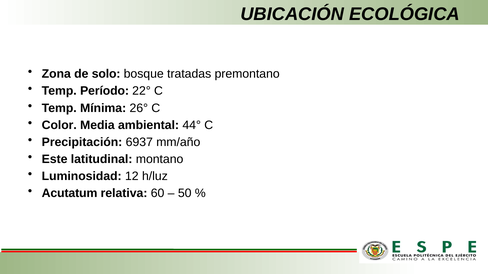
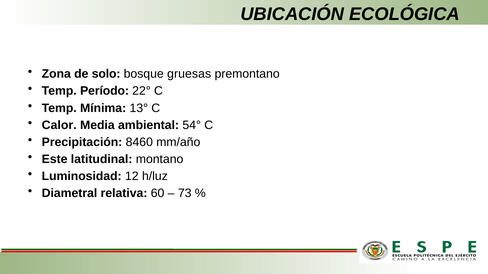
tratadas: tratadas -> gruesas (189, 74)
26°: 26° -> 13° (139, 108)
Color: Color -> Calor (59, 125)
44°: 44° -> 54° (192, 125)
6937: 6937 -> 8460 (139, 142)
Acutatum: Acutatum -> Diametral (70, 194)
50: 50 -> 73 (185, 194)
